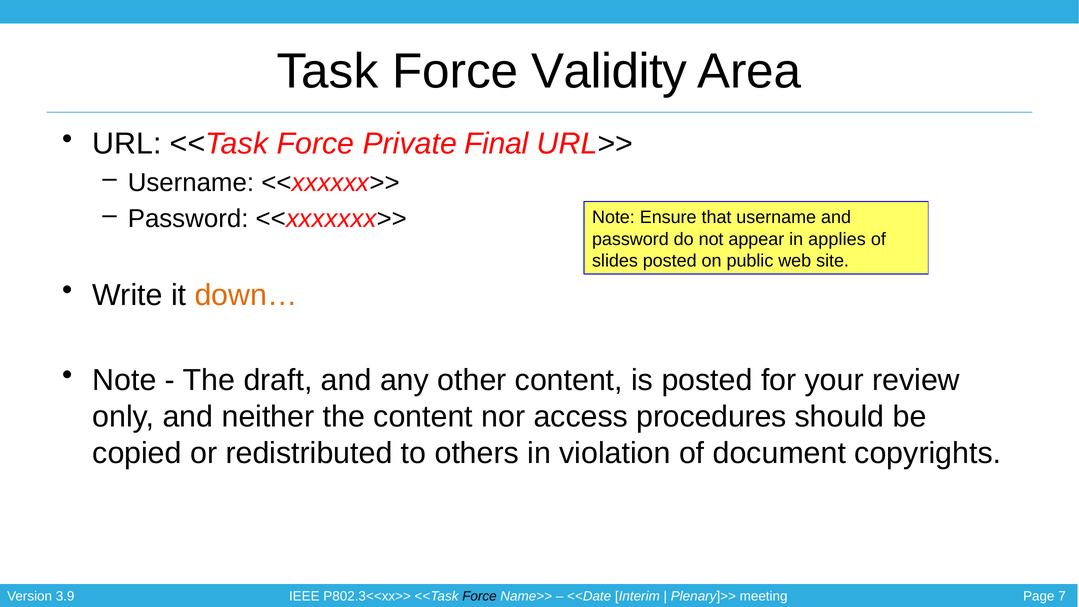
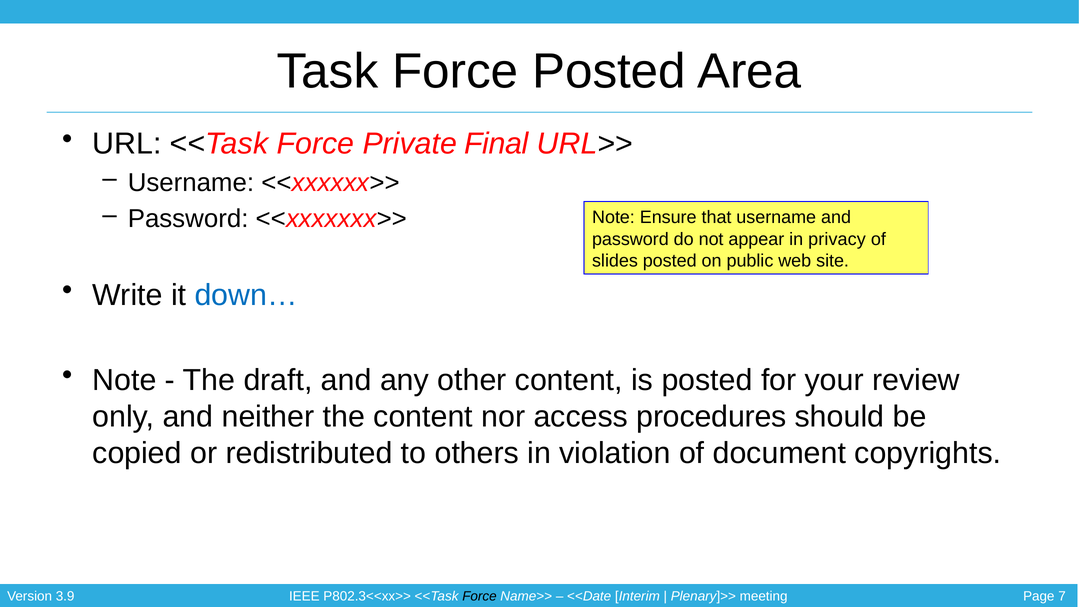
Force Validity: Validity -> Posted (609, 72)
applies: applies -> privacy (837, 239)
down… colour: orange -> blue (246, 295)
